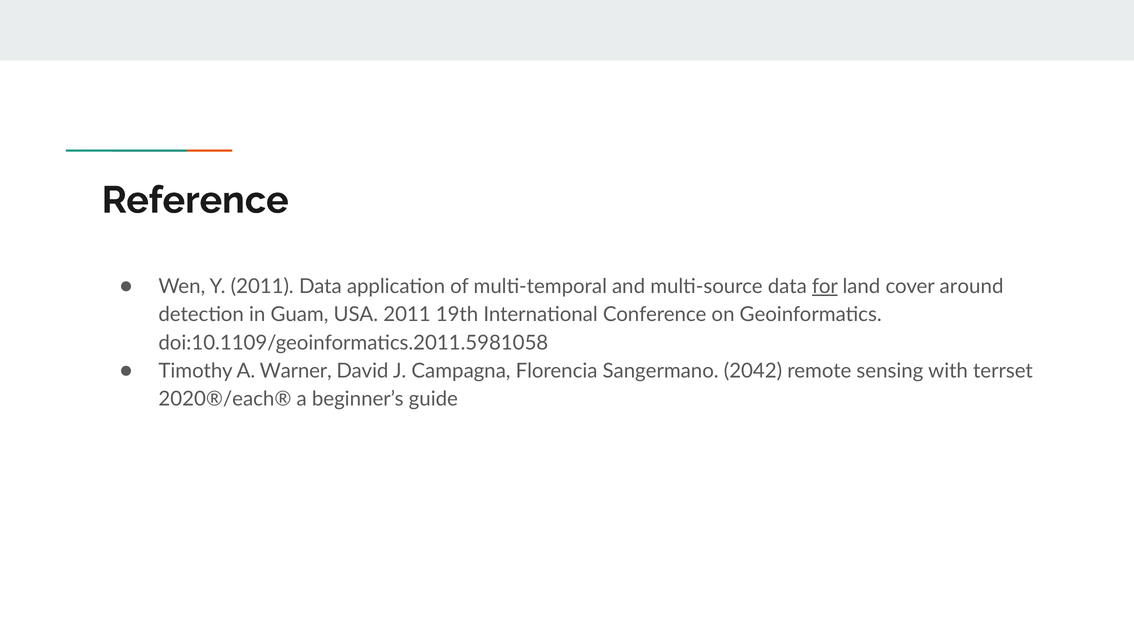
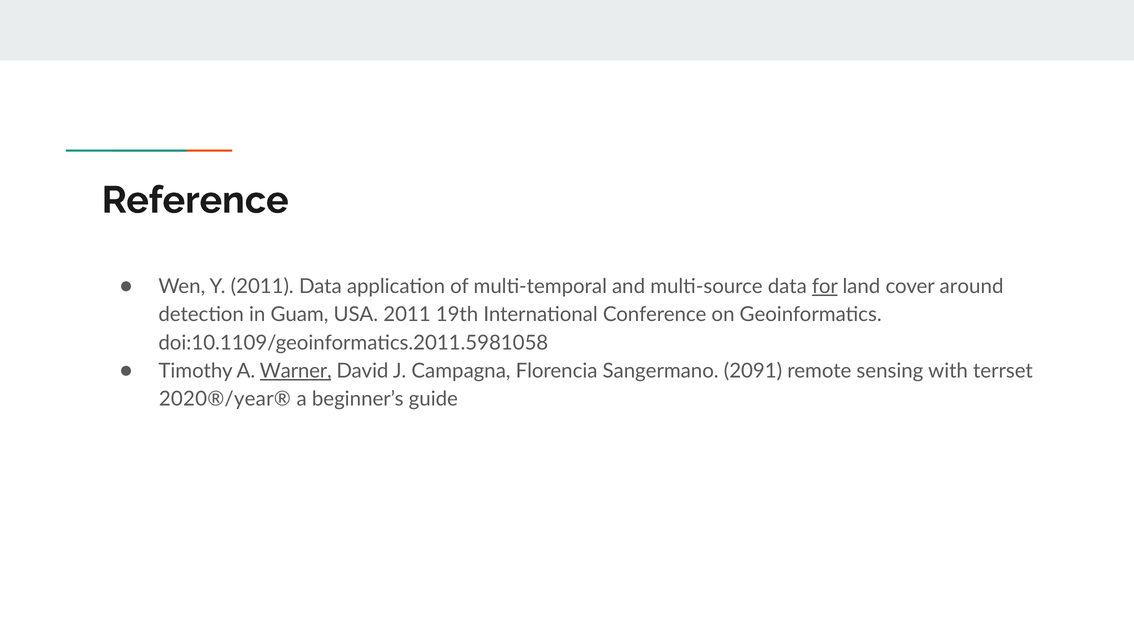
Warner underline: none -> present (296, 371)
2042: 2042 -> 2091 (753, 371)
2020®/each®: 2020®/each® -> 2020®/year® (225, 399)
